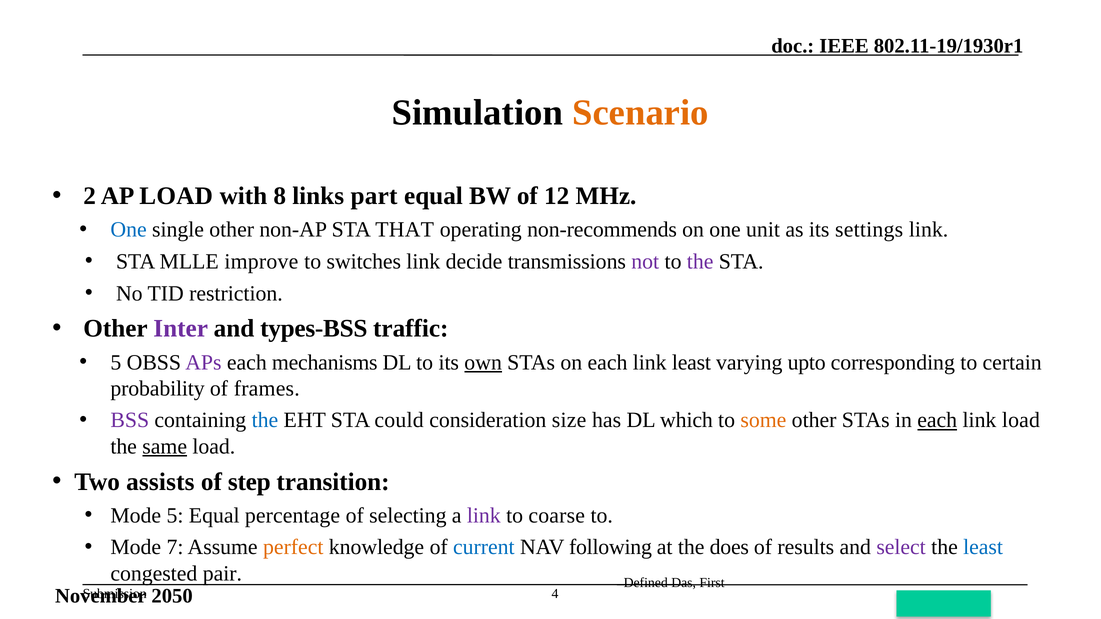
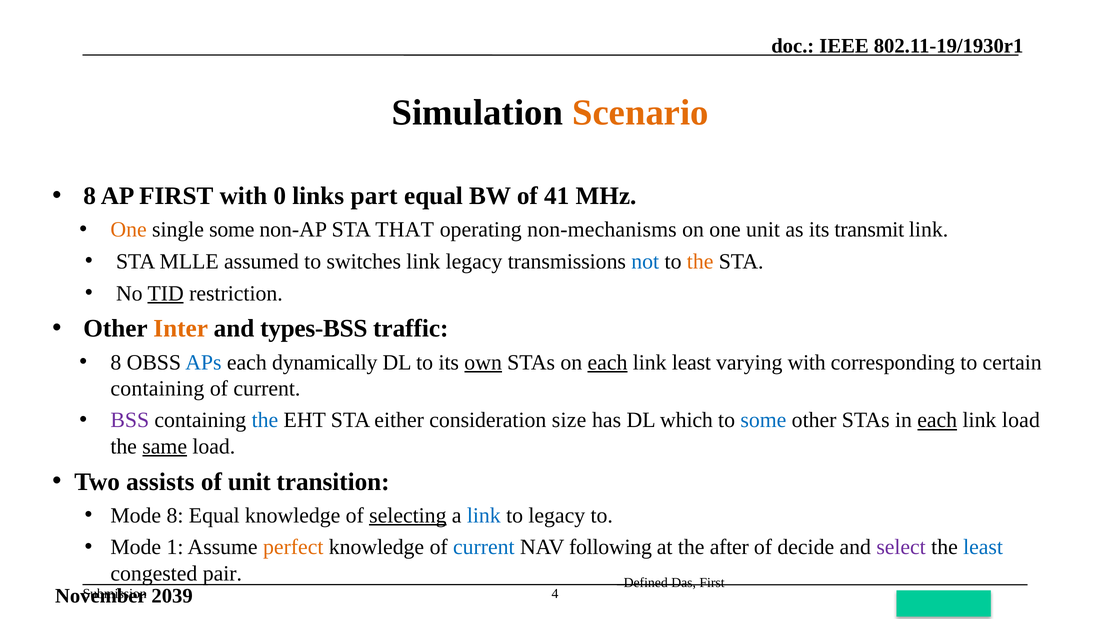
2: 2 -> 8 (90, 196)
AP LOAD: LOAD -> FIRST (176, 196)
8: 8 -> 0 (280, 196)
12: 12 -> 41 (557, 196)
One colour: blue -> orange (129, 230)
single other: other -> some (232, 230)
non-recommends: non-recommends -> non-mechanisms (602, 230)
settings: settings -> transmit (869, 230)
improve: improve -> assumed (261, 262)
link decide: decide -> legacy (474, 262)
not colour: purple -> blue (645, 262)
the colour: purple -> orange (700, 262)
TID underline: none -> present (166, 293)
Inter colour: purple -> orange (181, 329)
5: 5 -> 8 (116, 363)
APs colour: purple -> blue (203, 363)
mechanisms: mechanisms -> dynamically (325, 363)
each underline: none -> present (608, 363)
varying upto: upto -> with (807, 363)
probability: probability -> containing (157, 389)
frames: frames -> current (267, 389)
could: could -> either (399, 421)
some colour: orange -> blue (763, 421)
of step: step -> unit (249, 482)
Mode 5: 5 -> 8 (175, 516)
Equal percentage: percentage -> knowledge (293, 516)
selecting underline: none -> present (408, 516)
link colour: purple -> blue (484, 516)
to coarse: coarse -> legacy (557, 516)
7: 7 -> 1 (175, 548)
does: does -> after (729, 548)
results: results -> decide (806, 548)
2050: 2050 -> 2039 (172, 596)
